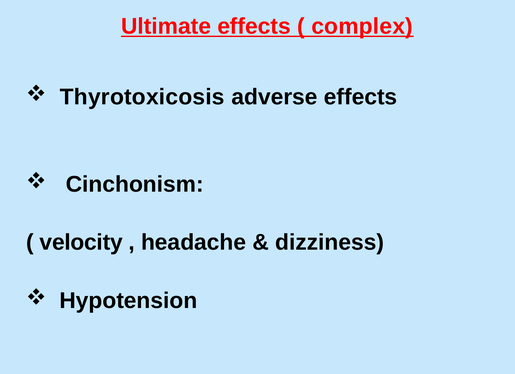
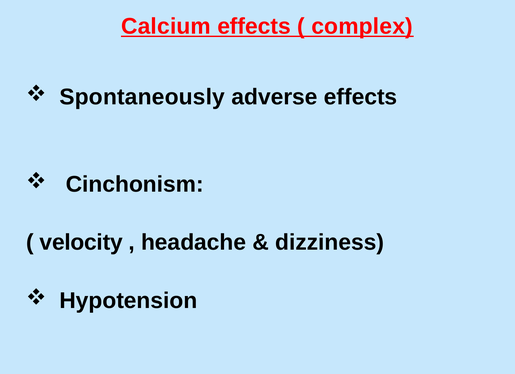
Ultimate: Ultimate -> Calcium (166, 26)
Thyrotoxicosis: Thyrotoxicosis -> Spontaneously (142, 97)
